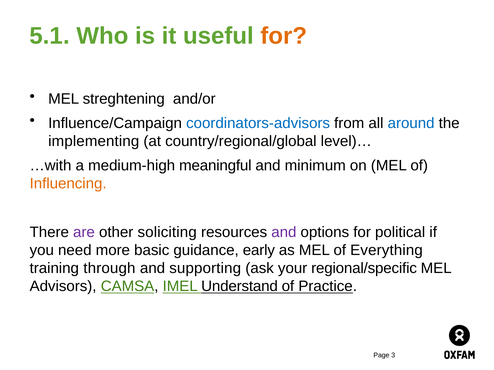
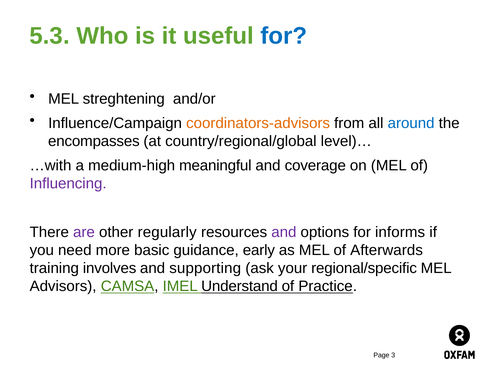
5.1: 5.1 -> 5.3 (50, 36)
for colour: orange -> blue (284, 36)
coordinators-advisors colour: blue -> orange (258, 123)
implementing: implementing -> encompasses (94, 141)
minimum: minimum -> coverage (315, 166)
Influencing colour: orange -> purple (68, 184)
soliciting: soliciting -> regularly (167, 232)
political: political -> informs (400, 232)
Everything: Everything -> Afterwards (387, 251)
through: through -> involves (110, 269)
